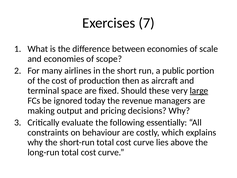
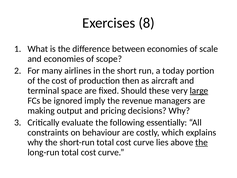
7: 7 -> 8 (147, 23)
public: public -> today (173, 71)
today: today -> imply (95, 101)
the underline: none -> present (202, 142)
